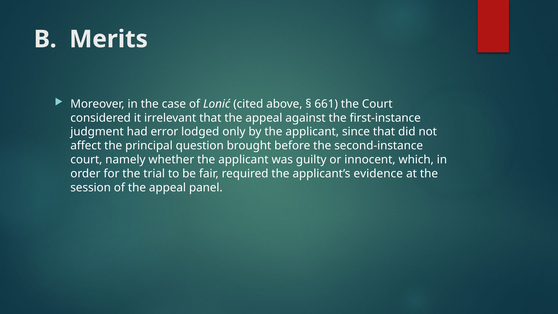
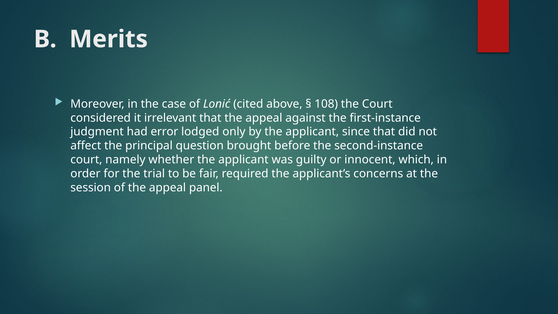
661: 661 -> 108 (326, 104)
evidence: evidence -> concerns (378, 174)
